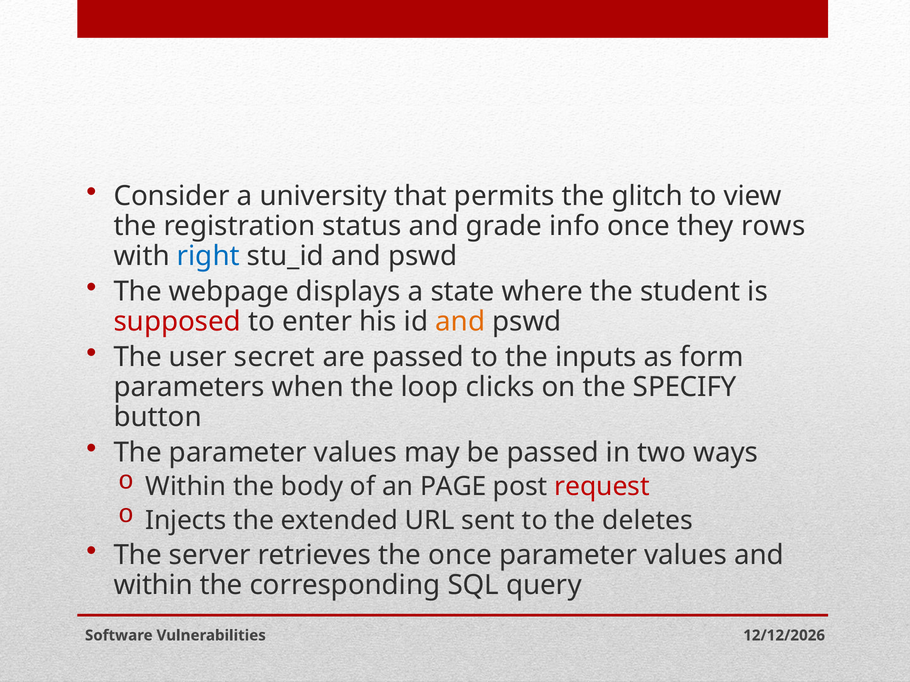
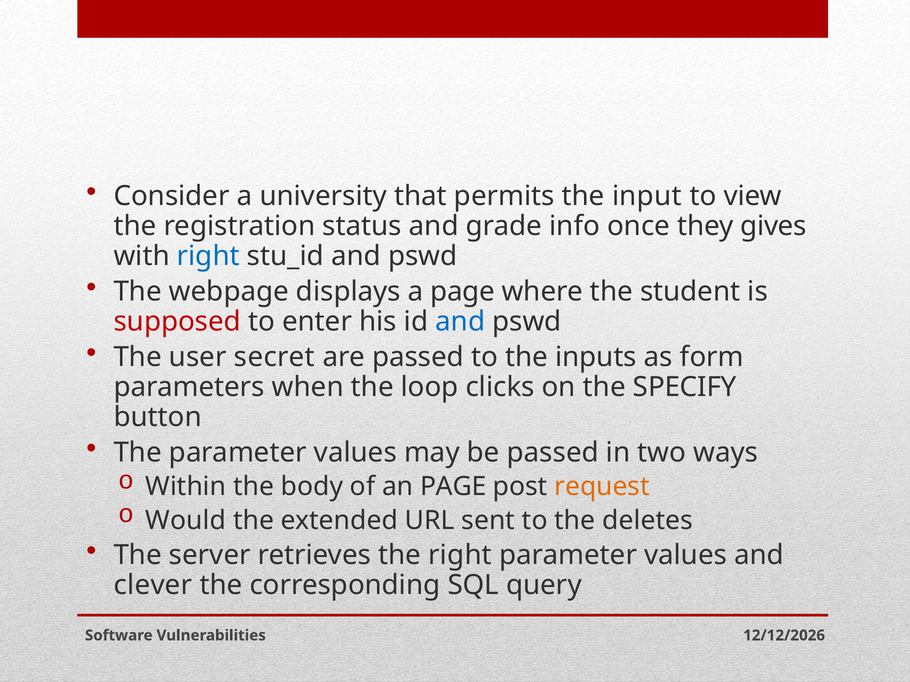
glitch: glitch -> input (647, 196)
rows: rows -> gives (774, 226)
a state: state -> page (463, 292)
and colour: orange -> blue (460, 322)
request colour: red -> orange (602, 487)
Injects: Injects -> Would (186, 521)
the once: once -> right (460, 556)
within: within -> clever (153, 586)
